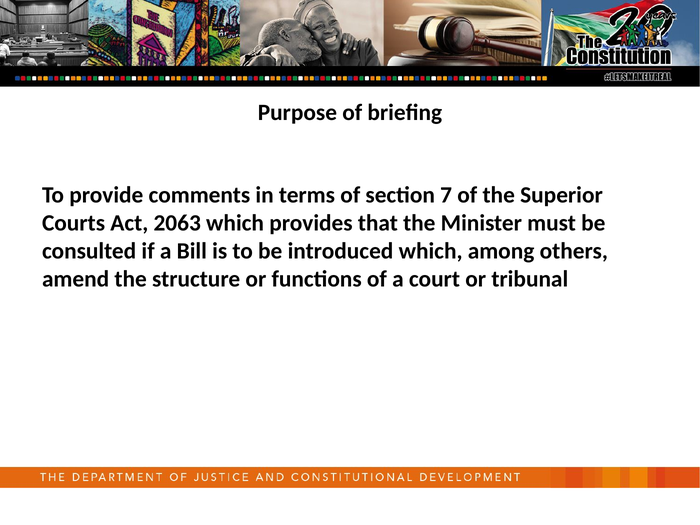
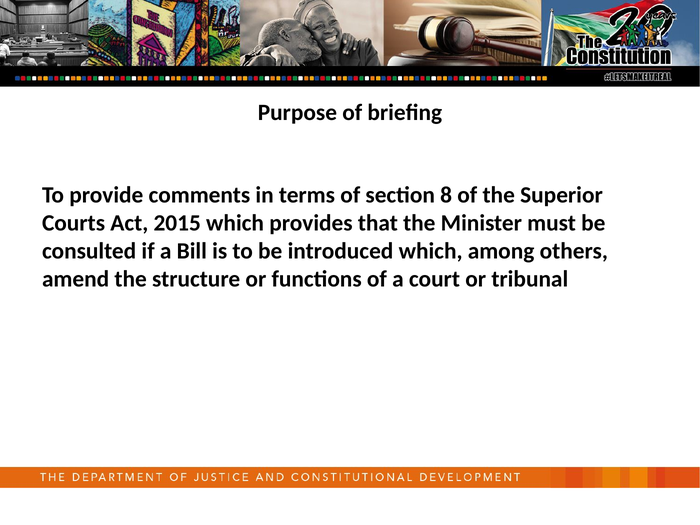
7: 7 -> 8 (446, 195)
2063: 2063 -> 2015 (177, 223)
